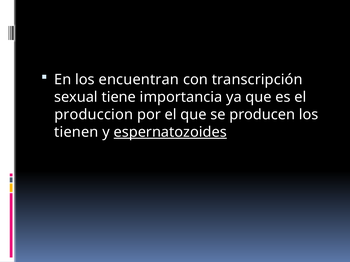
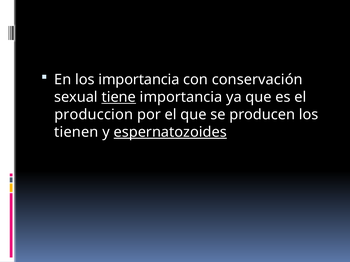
los encuentran: encuentran -> importancia (139, 80)
transcripción: transcripción -> conservación (257, 80)
tiene underline: none -> present (119, 97)
